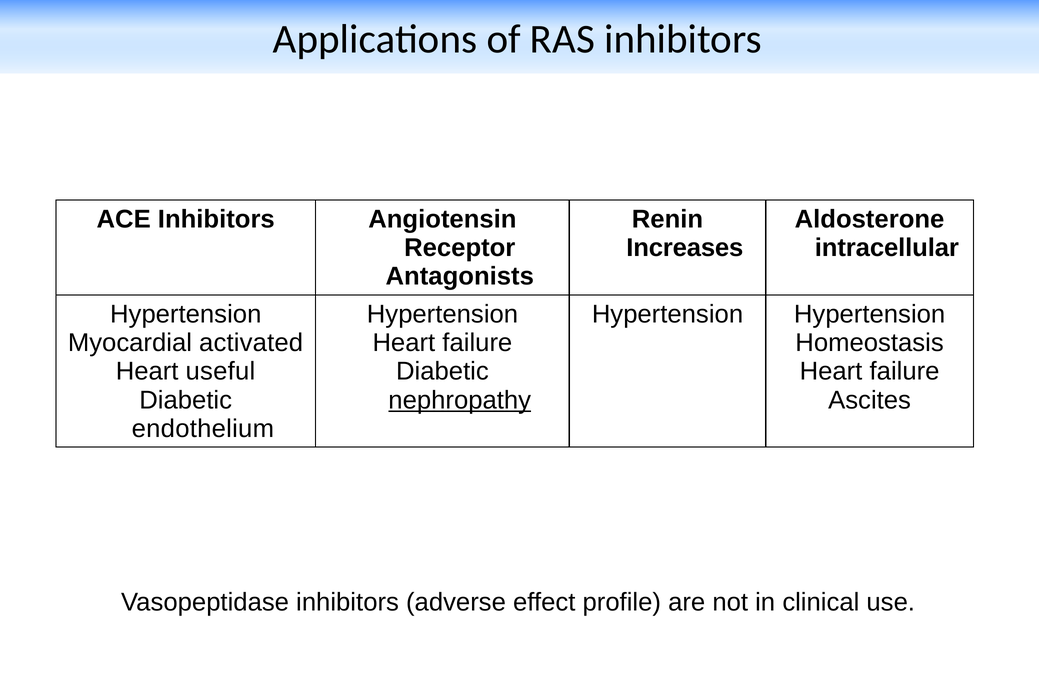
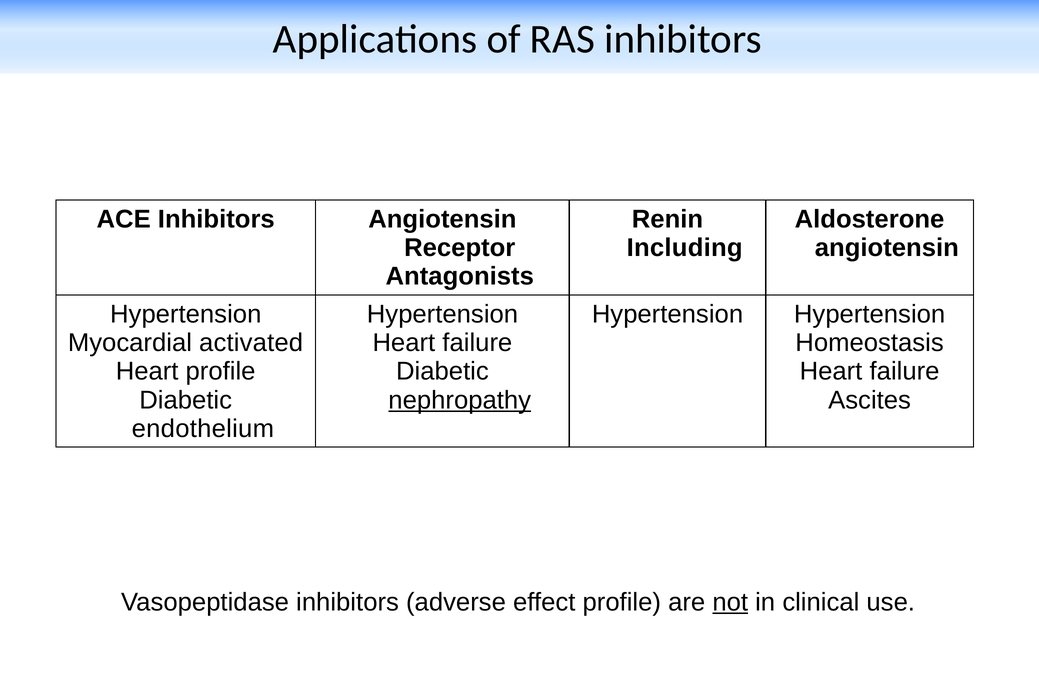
Increases: Increases -> Including (685, 248)
intracellular: intracellular -> angiotensin (887, 248)
Heart useful: useful -> profile (221, 372)
not underline: none -> present (730, 603)
